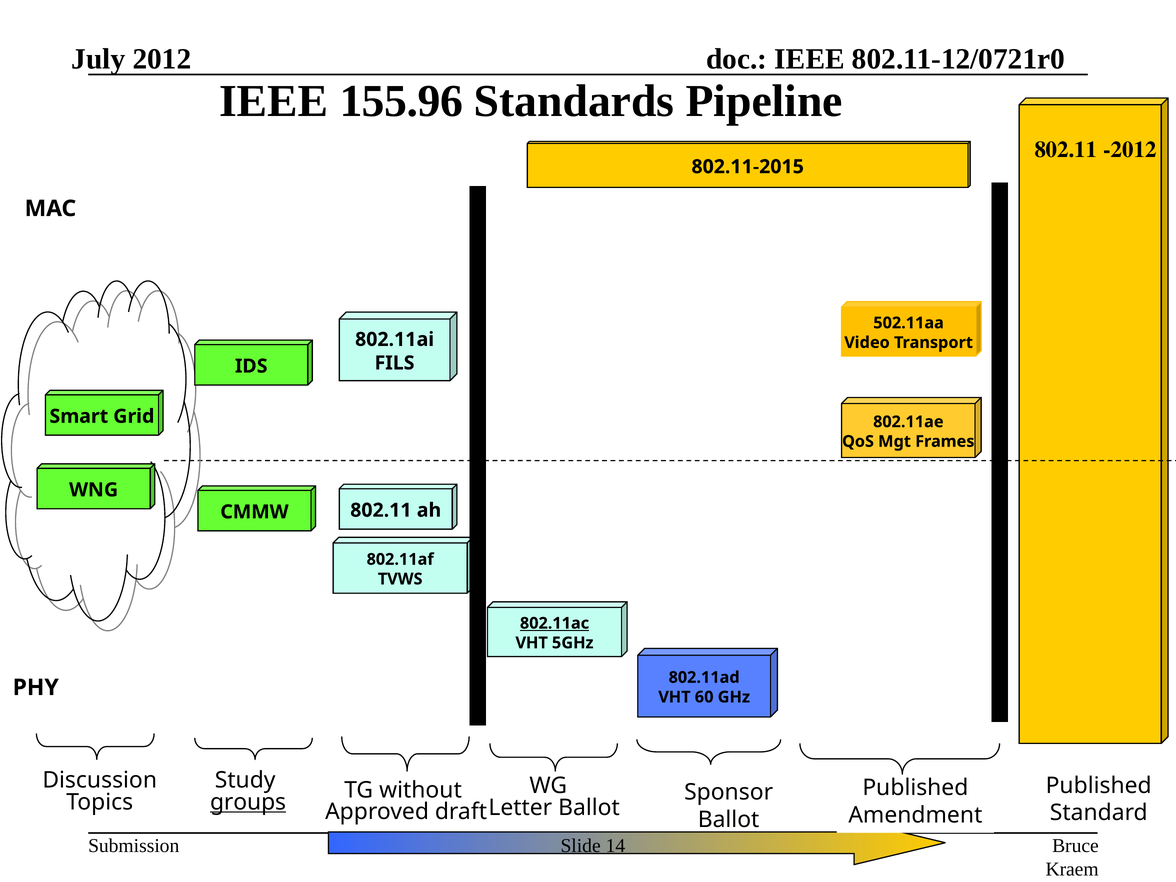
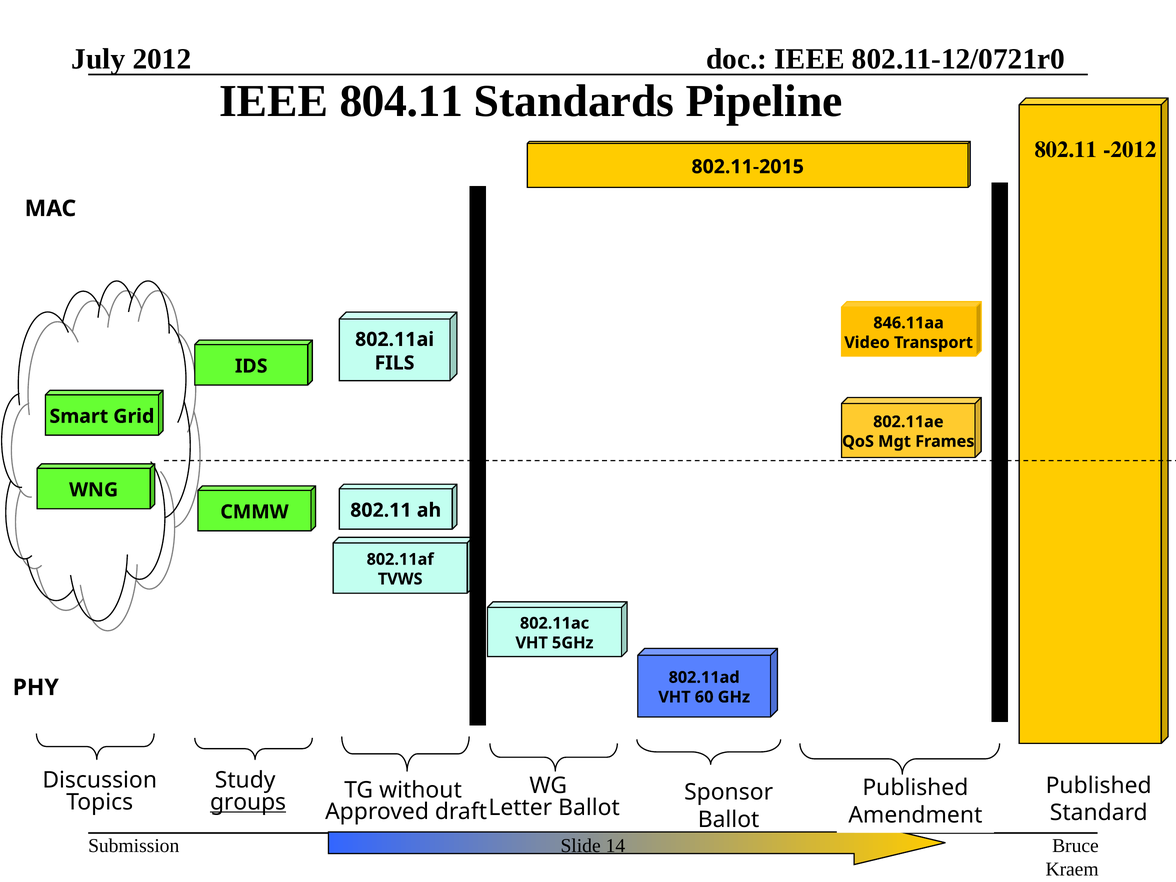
155.96: 155.96 -> 804.11 (401, 101)
502.11aa: 502.11aa -> 846.11aa (909, 323)
802.11ac underline: present -> none (554, 623)
